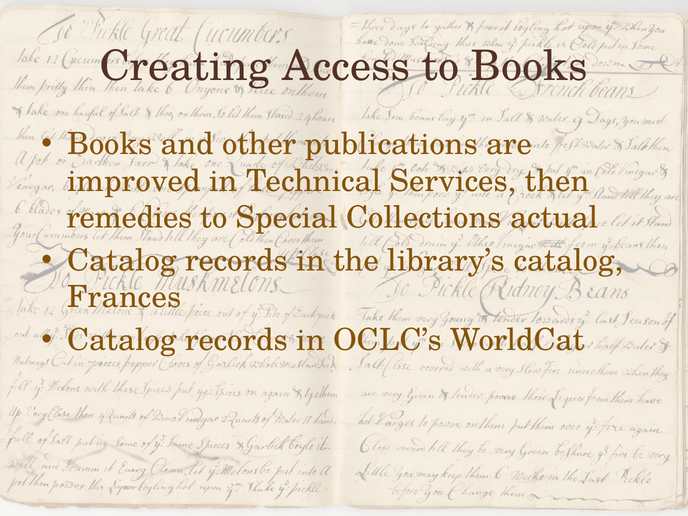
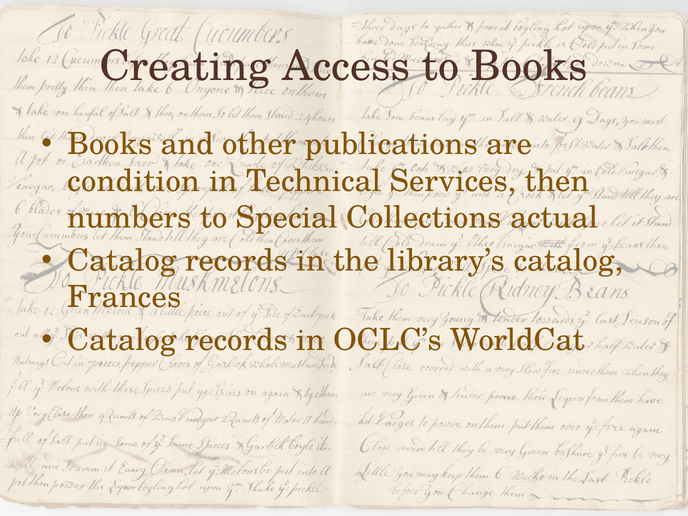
improved: improved -> condition (134, 181)
remedies: remedies -> numbers (129, 218)
